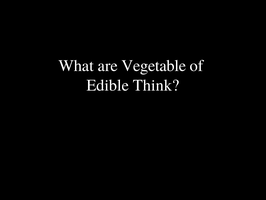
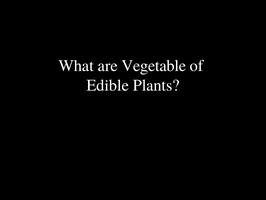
Think: Think -> Plants (156, 85)
